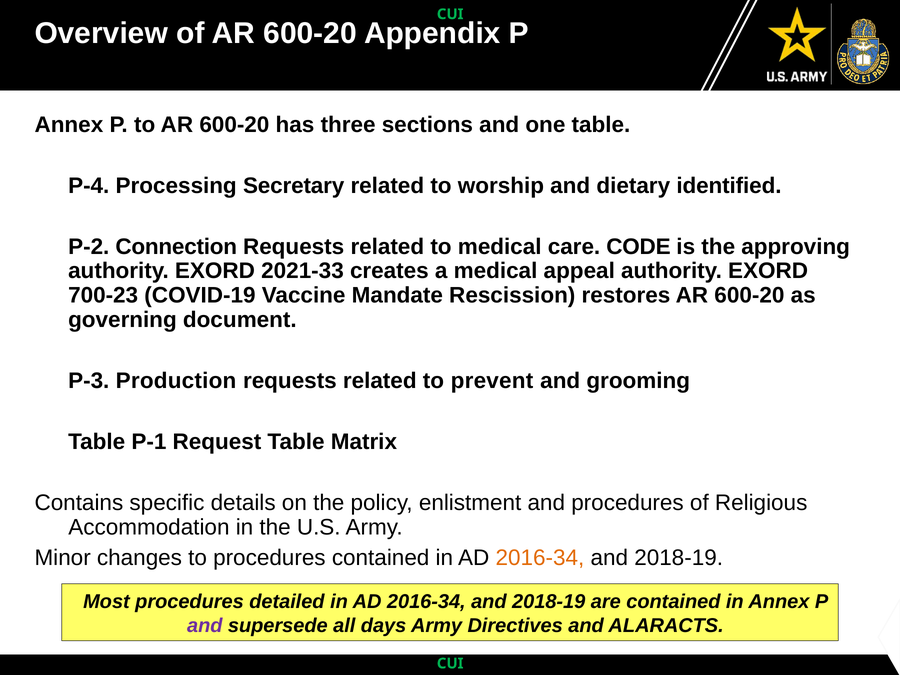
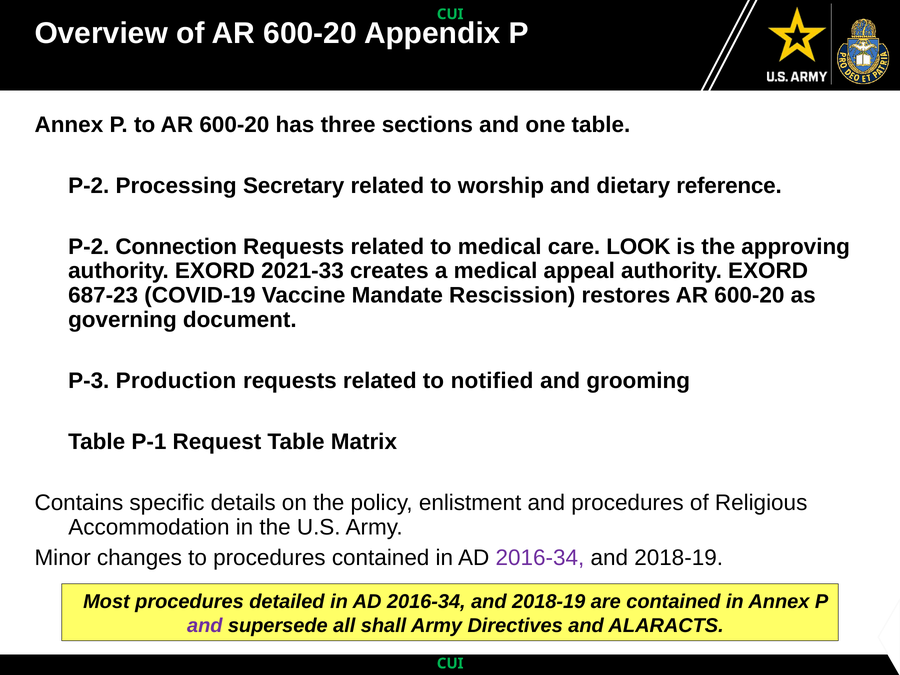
P-4: P-4 -> P-2 (89, 186)
identified: identified -> reference (729, 186)
CODE: CODE -> LOOK (638, 247)
700-23: 700-23 -> 687-23 (103, 295)
prevent: prevent -> notified (492, 381)
2016-34 colour: orange -> purple (540, 558)
days: days -> shall (384, 626)
